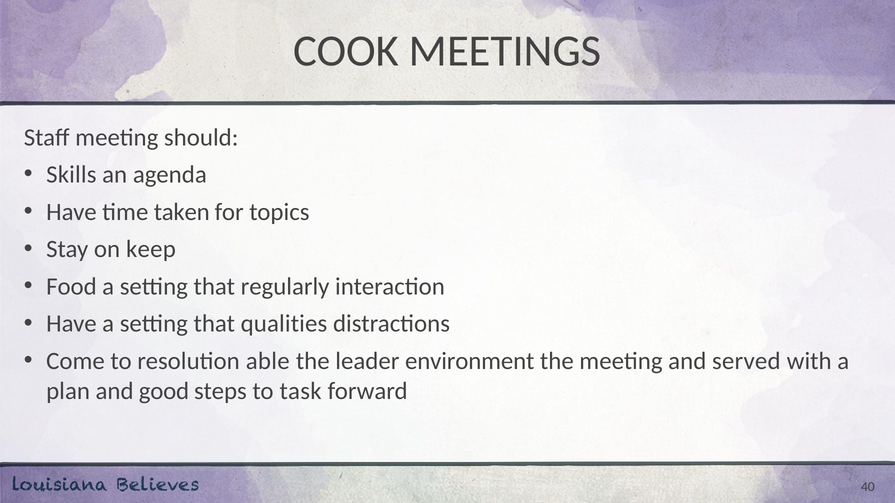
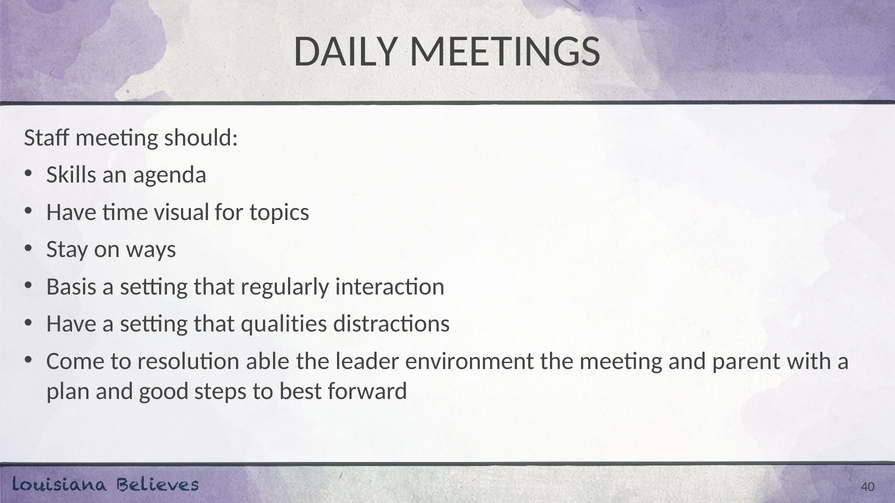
COOK: COOK -> DAILY (346, 51)
taken: taken -> visual (182, 212)
keep: keep -> ways (151, 249)
Food: Food -> Basis (71, 287)
served: served -> parent (746, 361)
task: task -> best (301, 391)
